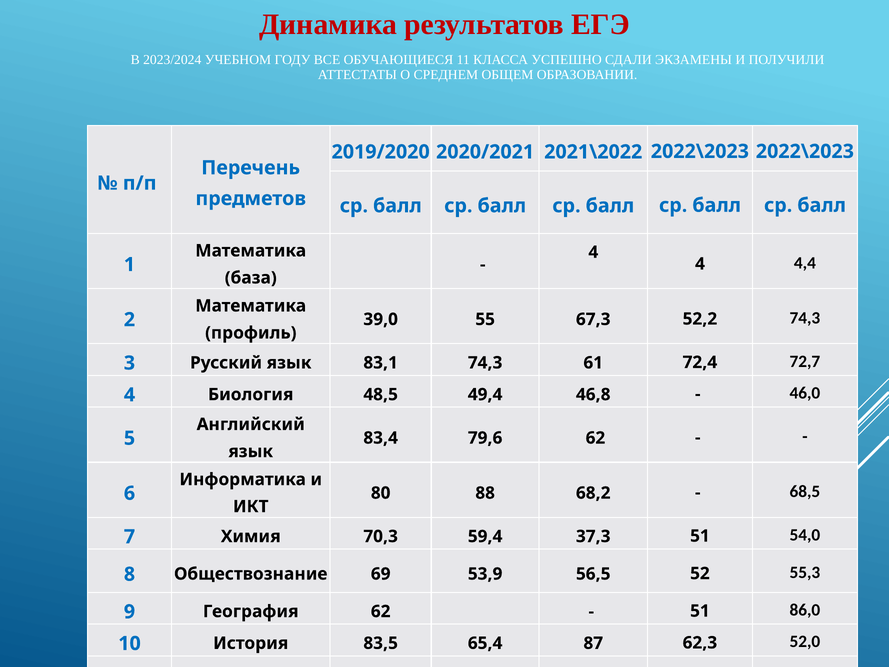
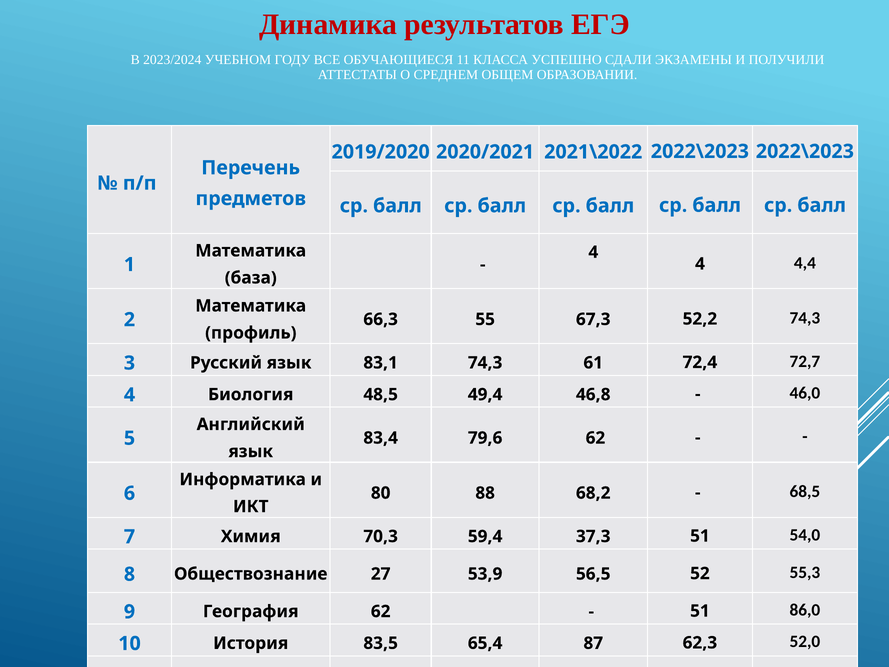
39,0: 39,0 -> 66,3 (381, 319)
69: 69 -> 27 (381, 574)
